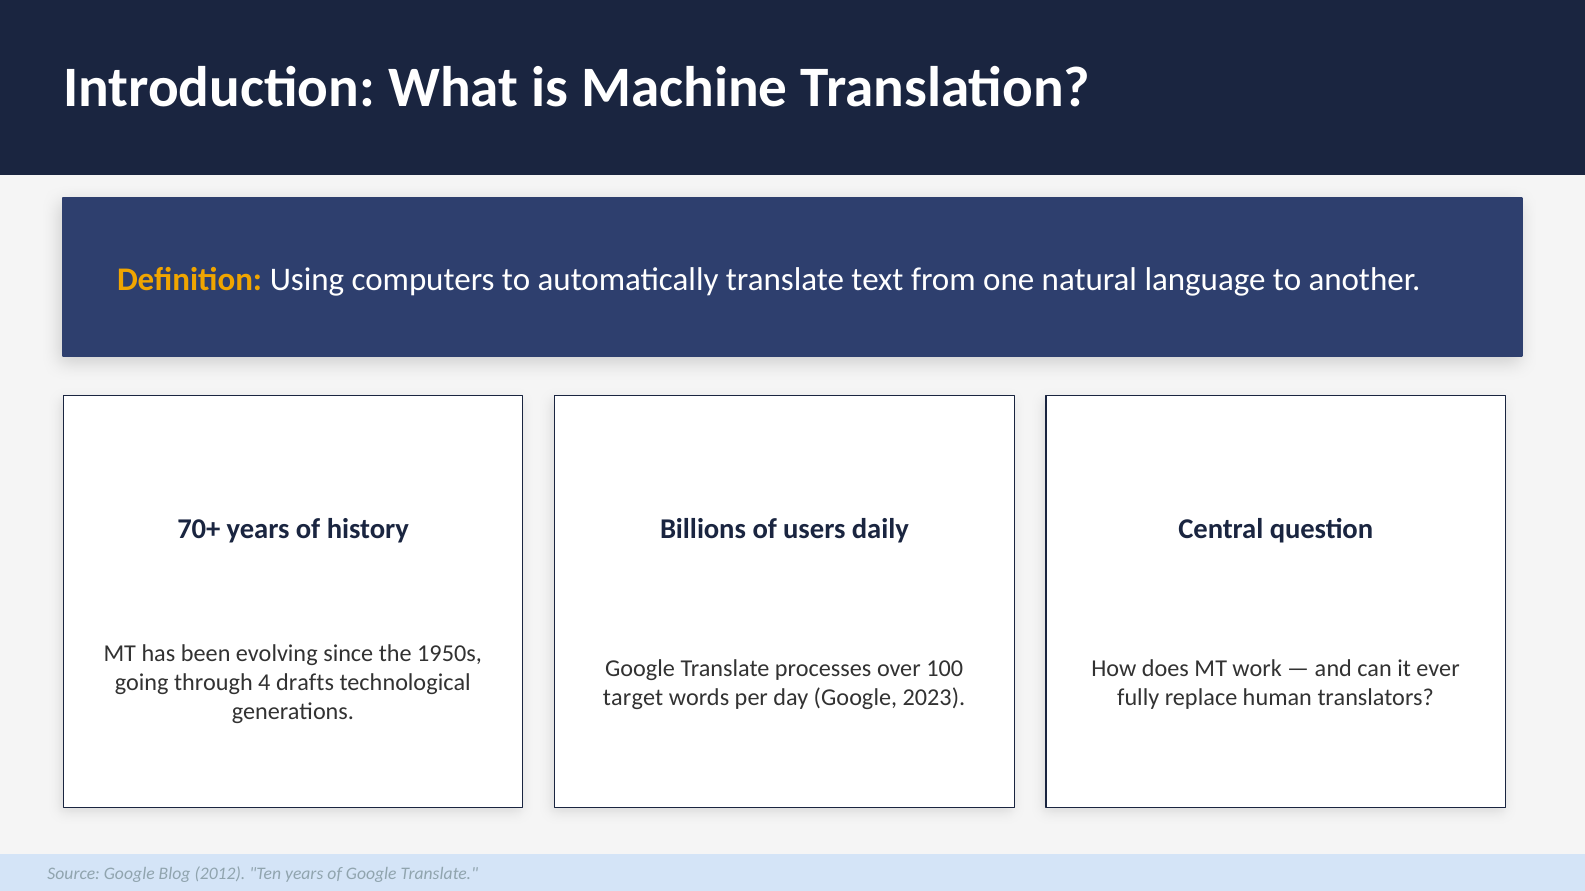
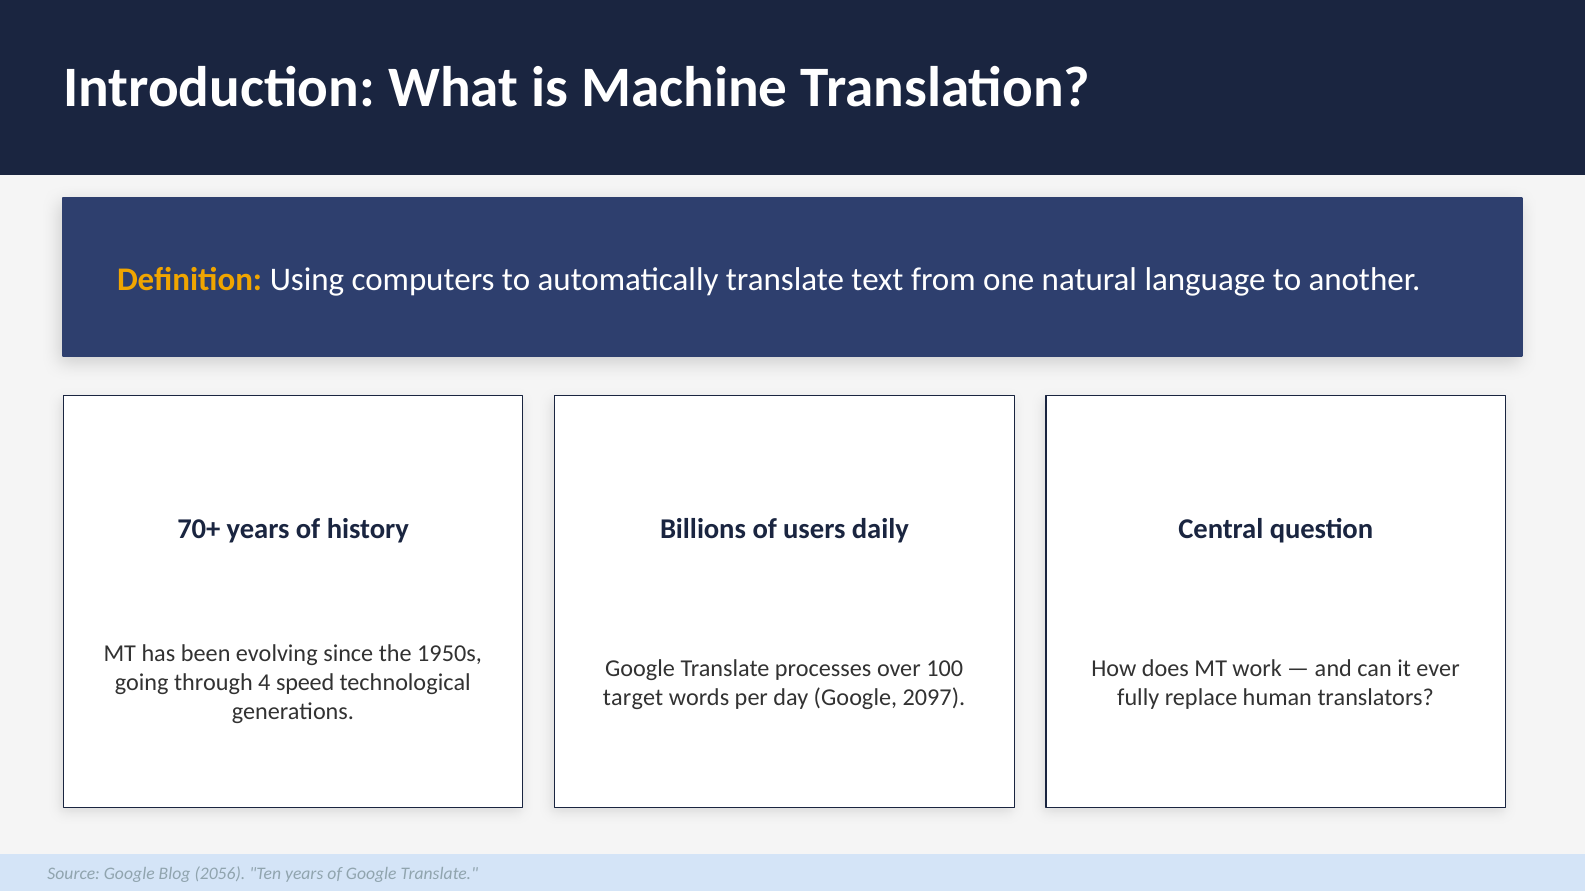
drafts: drafts -> speed (305, 683)
2023: 2023 -> 2097 (934, 698)
2012: 2012 -> 2056 (220, 875)
